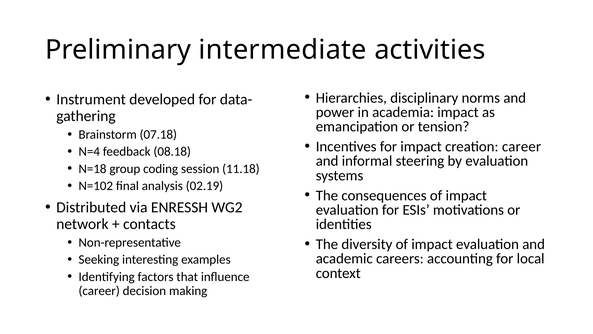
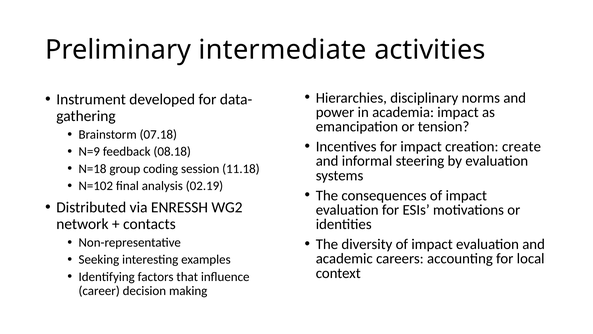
creation career: career -> create (522, 146)
N=4: N=4 -> N=9 (89, 151)
